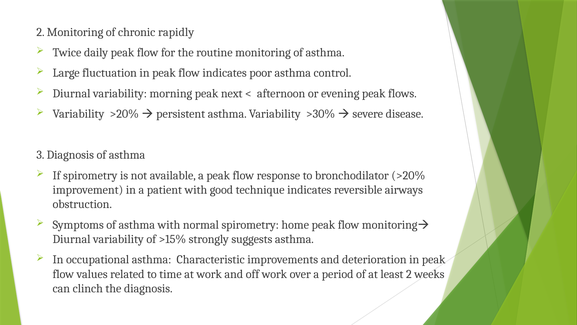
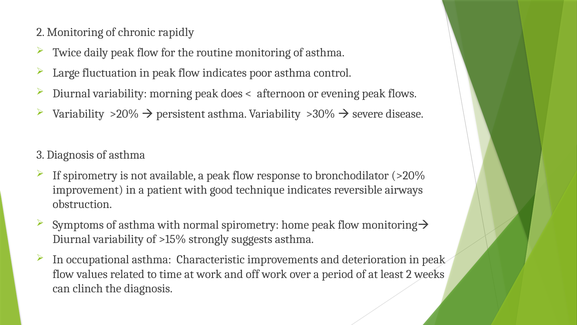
next: next -> does (232, 93)
